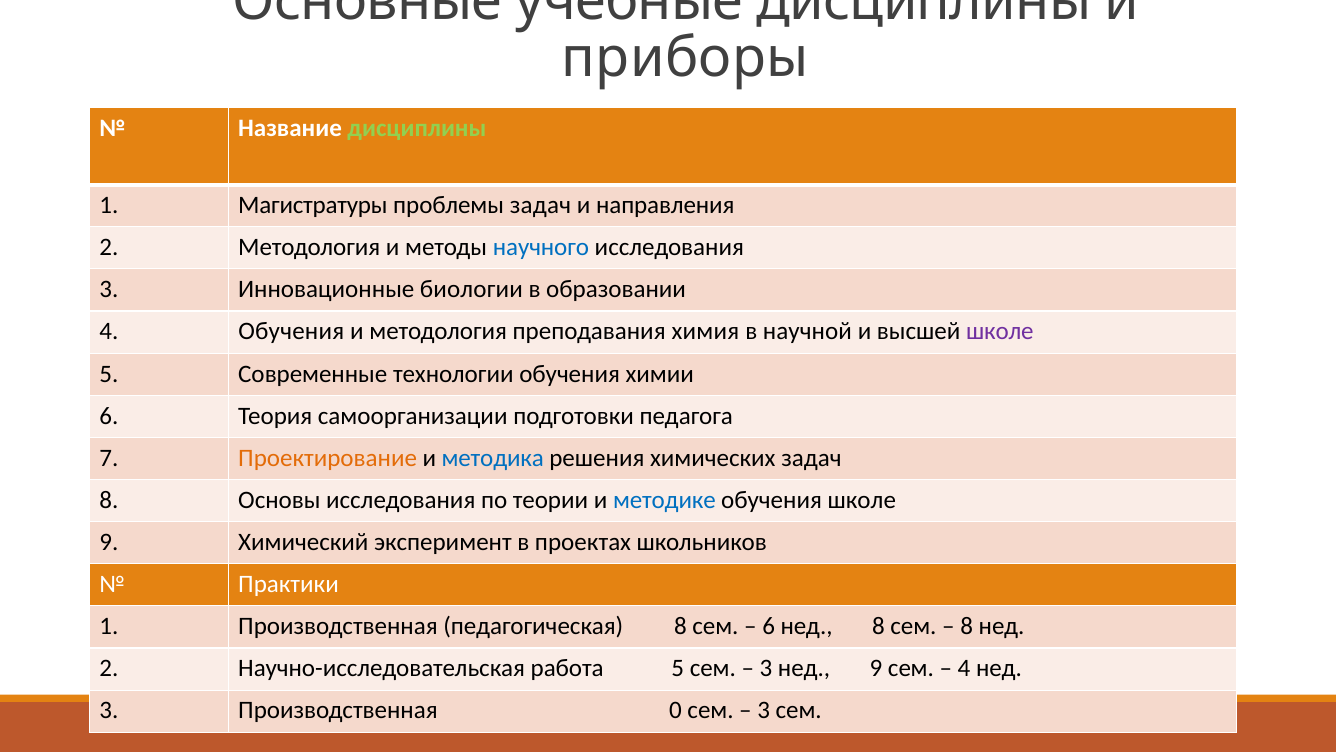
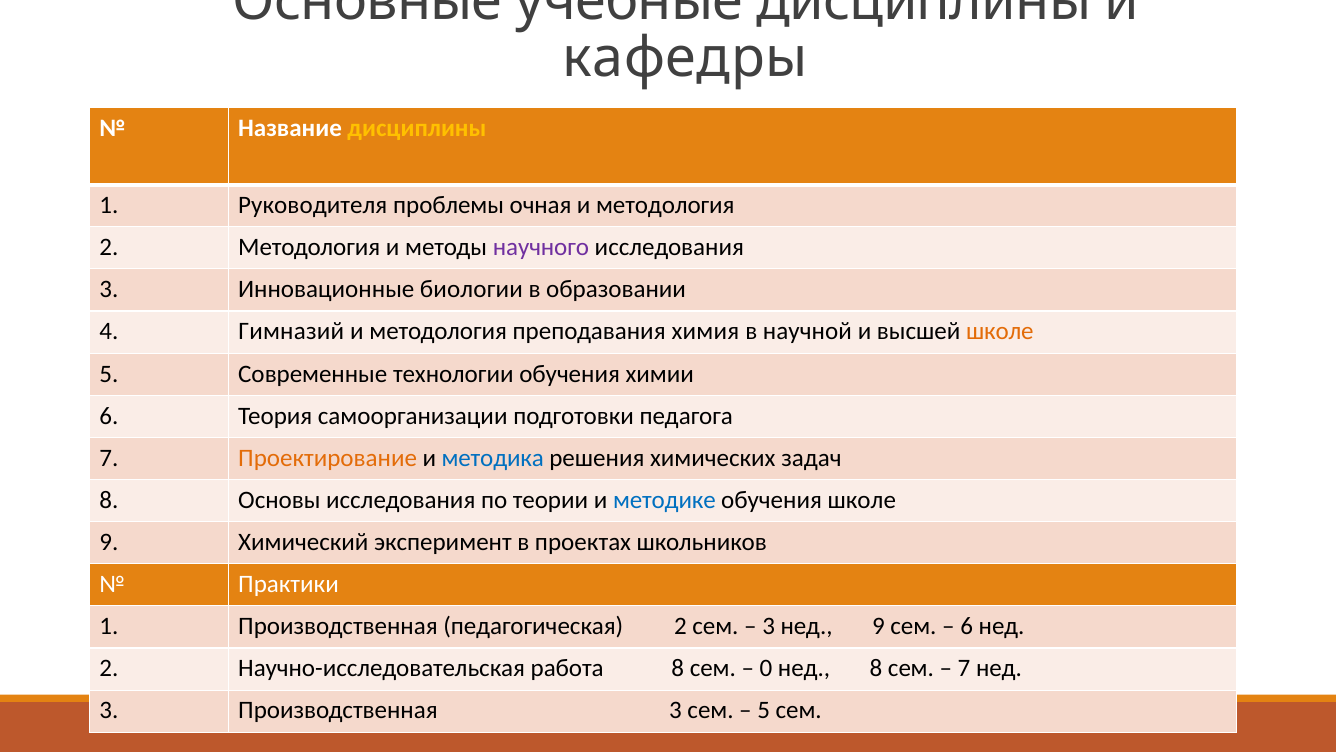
приборы: приборы -> кафедры (685, 58)
дисциплины colour: light green -> yellow (417, 128)
Магистратуры: Магистратуры -> Руководителя (313, 205)
проблемы задач: задач -> очная (541, 205)
направления: направления -> методология (665, 205)
научного colour: blue -> purple (541, 247)
4 Обучения: Обучения -> Гимназий (291, 331)
школе colour: purple -> orange (1000, 331)
педагогическая 8: 8 -> 2 (680, 626)
6: 6 -> 3 (769, 626)
нед 8: 8 -> 9 (878, 626)
8: 8 -> 6 (967, 626)
работа 5: 5 -> 8 (678, 668)
3: 3 -> 0 (766, 668)
нед 9: 9 -> 8 (876, 668)
4: 4 -> 7 (964, 668)
Производственная 0: 0 -> 3 (675, 710)
3: 3 -> 5 (764, 710)
